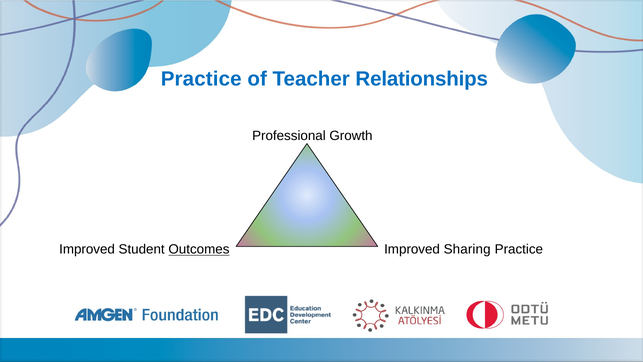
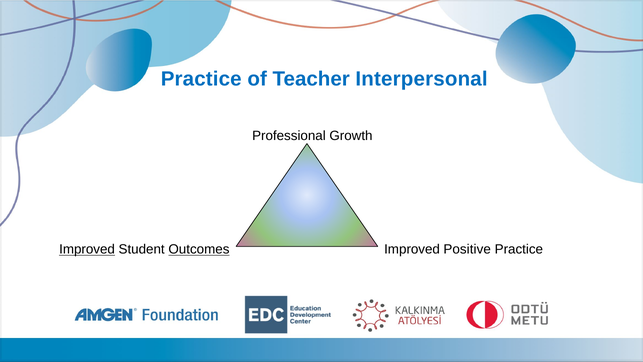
Relationships: Relationships -> Interpersonal (422, 79)
Improved underline: none -> present (87, 249)
Sharing: Sharing -> Positive (467, 249)
